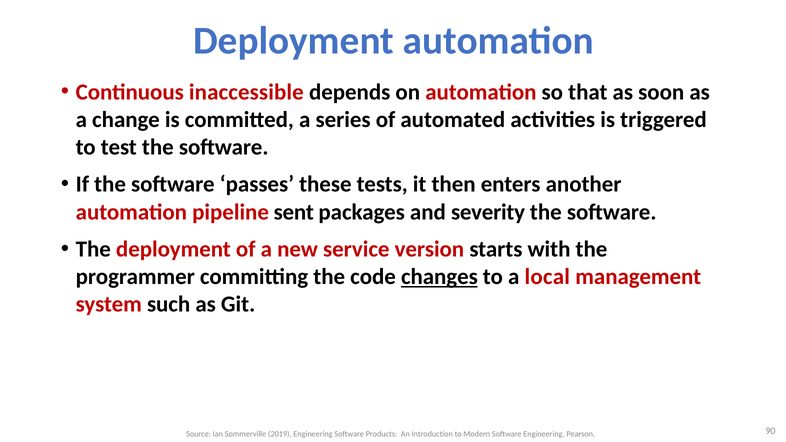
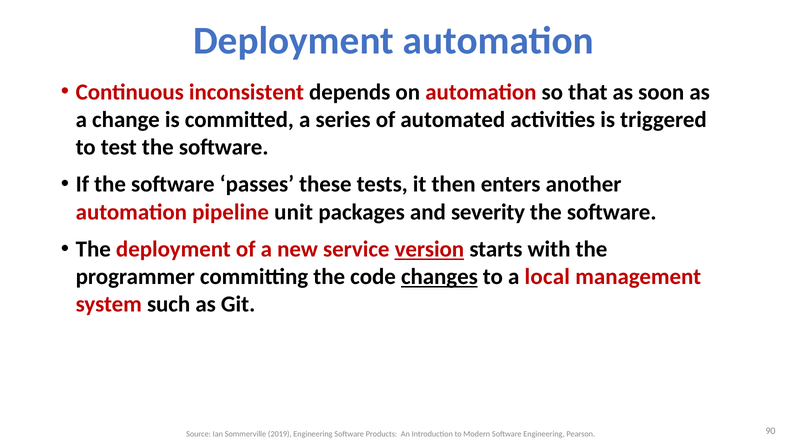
inaccessible: inaccessible -> inconsistent (246, 92)
sent: sent -> unit (294, 212)
version underline: none -> present (429, 249)
